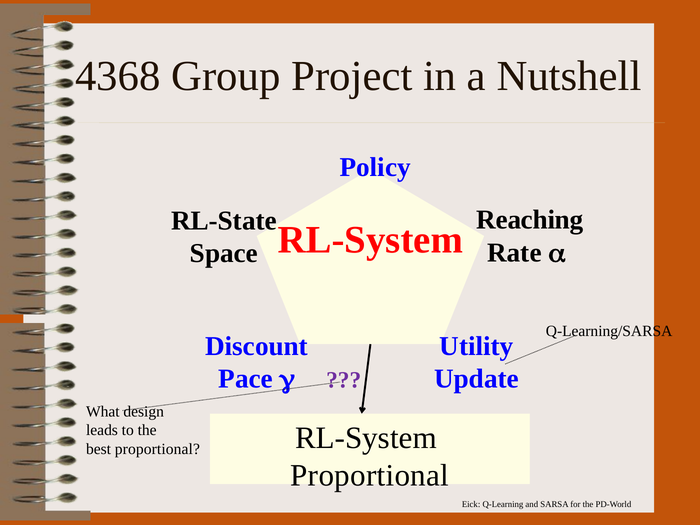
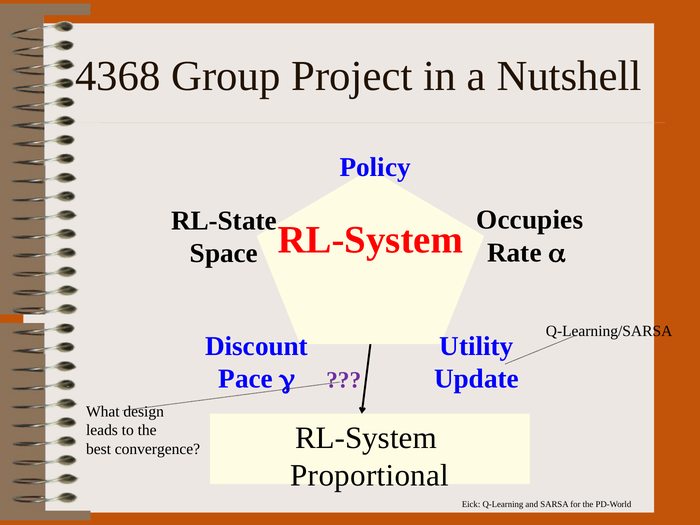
Reaching: Reaching -> Occupies (530, 220)
best proportional: proportional -> convergence (157, 449)
